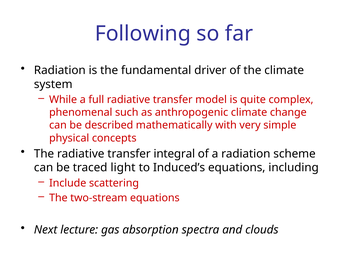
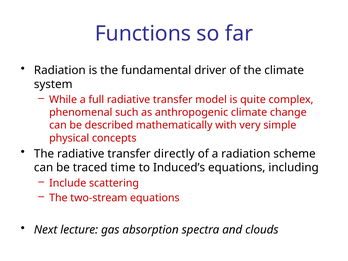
Following: Following -> Functions (143, 34)
integral: integral -> directly (174, 154)
light: light -> time (123, 168)
